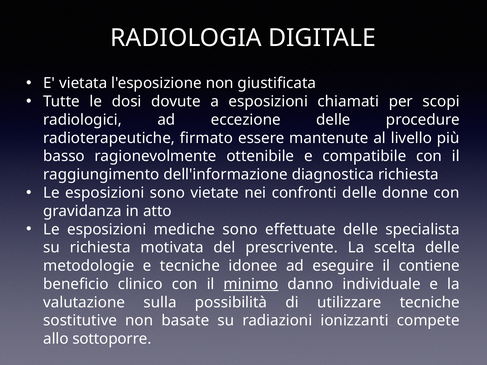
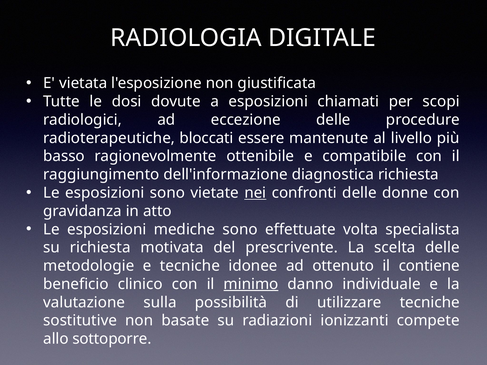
firmato: firmato -> bloccati (207, 138)
nei underline: none -> present (255, 193)
effettuate delle: delle -> volta (361, 229)
eseguire: eseguire -> ottenuto (343, 266)
